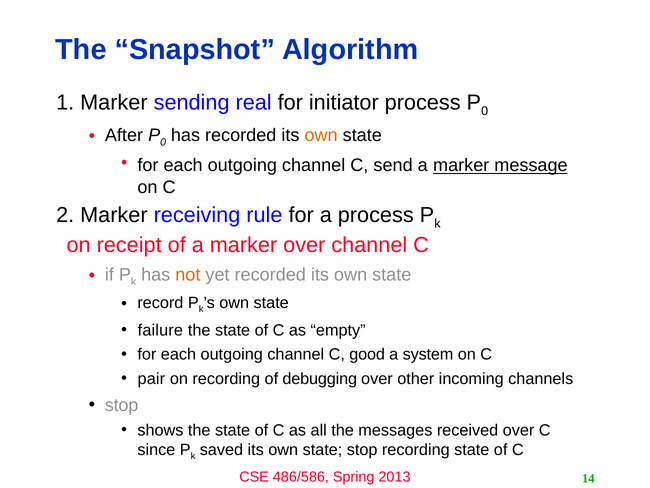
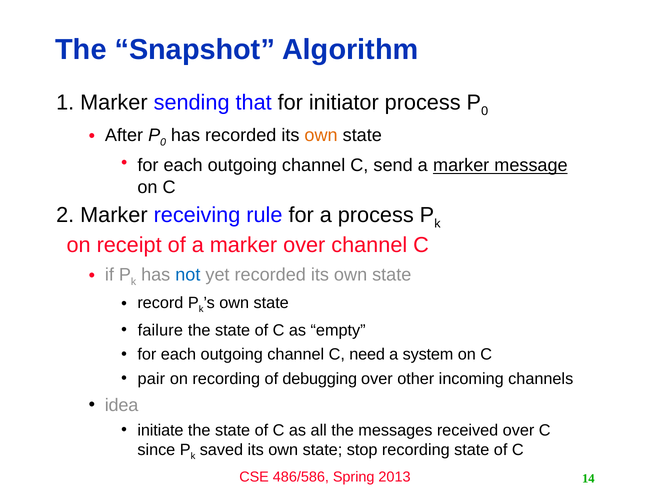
real: real -> that (254, 103)
not colour: orange -> blue (188, 274)
good: good -> need (367, 354)
stop: stop -> idea (122, 405)
shows: shows -> initiate (160, 430)
